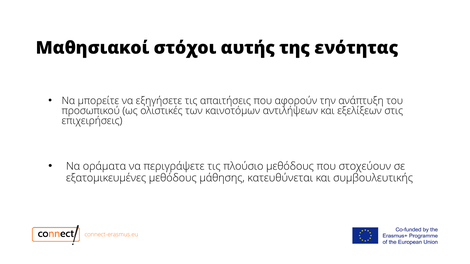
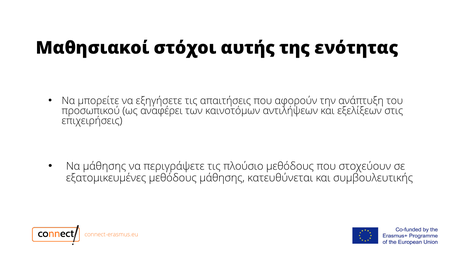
ολιστικές: ολιστικές -> αναφέρει (161, 111)
Να οράματα: οράματα -> μάθησης (104, 166)
